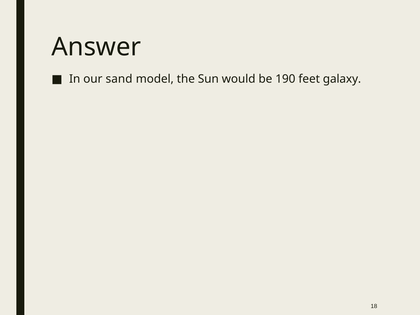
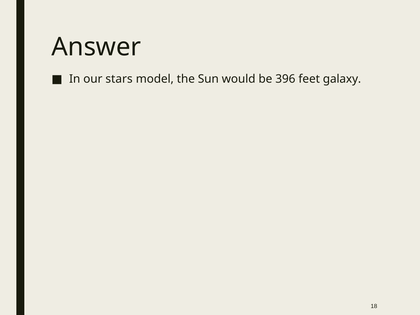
sand: sand -> stars (119, 79)
190: 190 -> 396 (285, 79)
